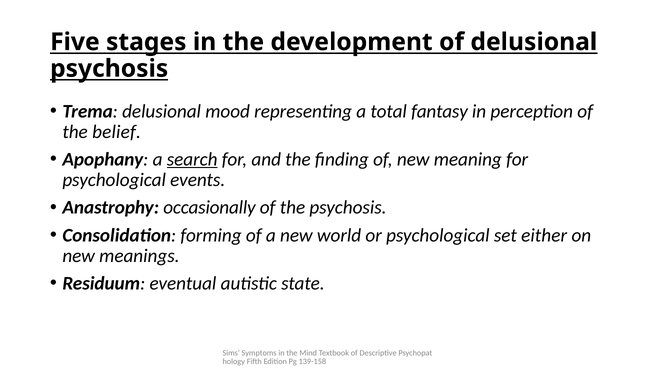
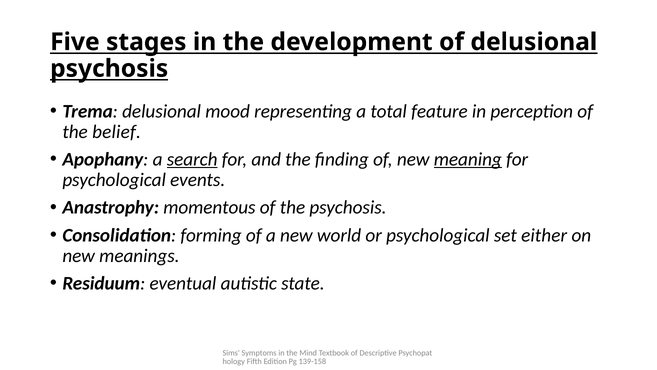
fantasy: fantasy -> feature (439, 111)
meaning underline: none -> present (468, 159)
occasionally: occasionally -> momentous (209, 207)
